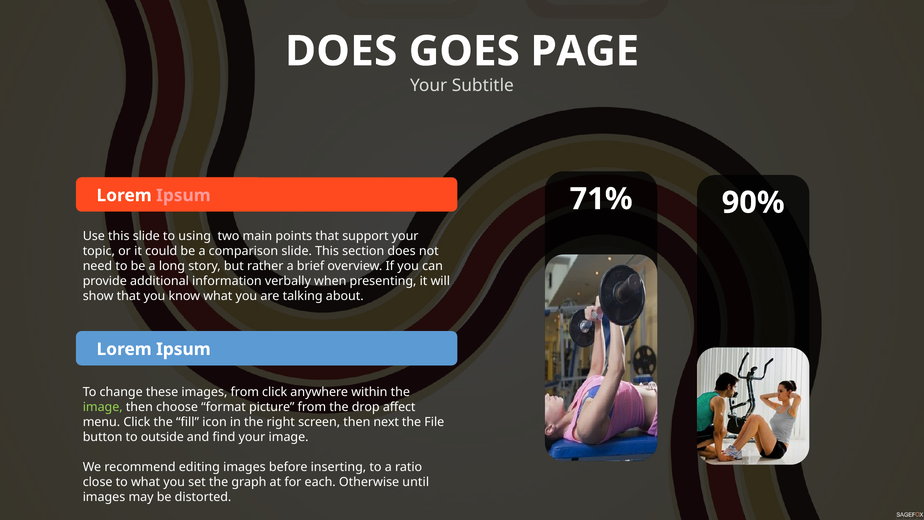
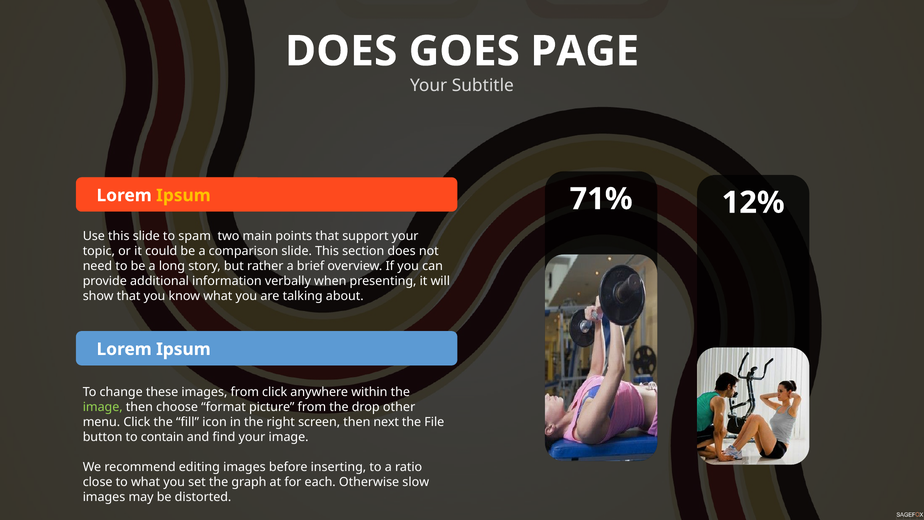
Ipsum colour: pink -> yellow (183, 195)
90%: 90% -> 12% (753, 203)
using: using -> spam (195, 236)
affect: affect -> other (399, 407)
outside: outside -> contain (162, 437)
until: until -> slow (416, 482)
